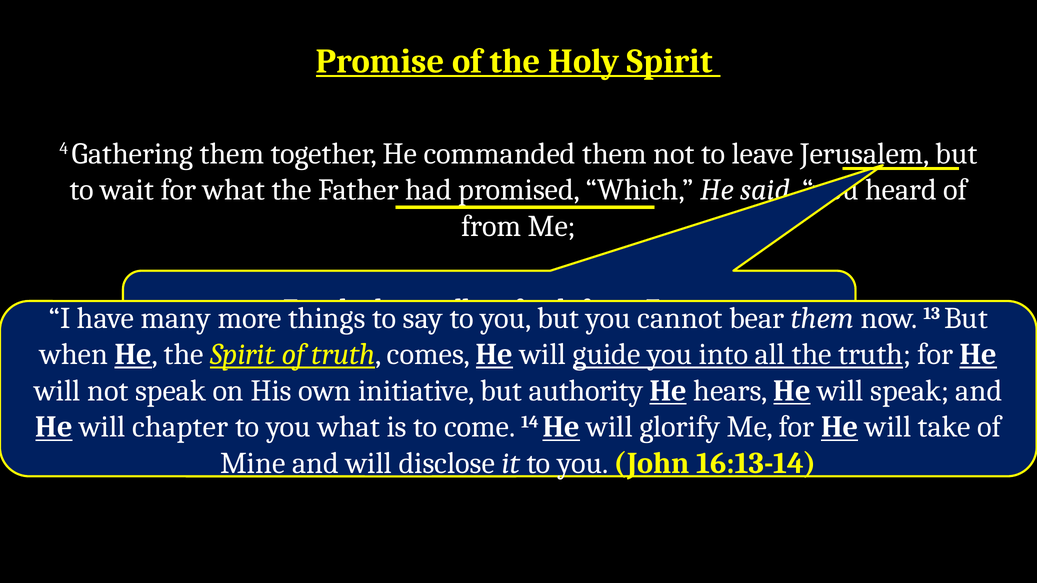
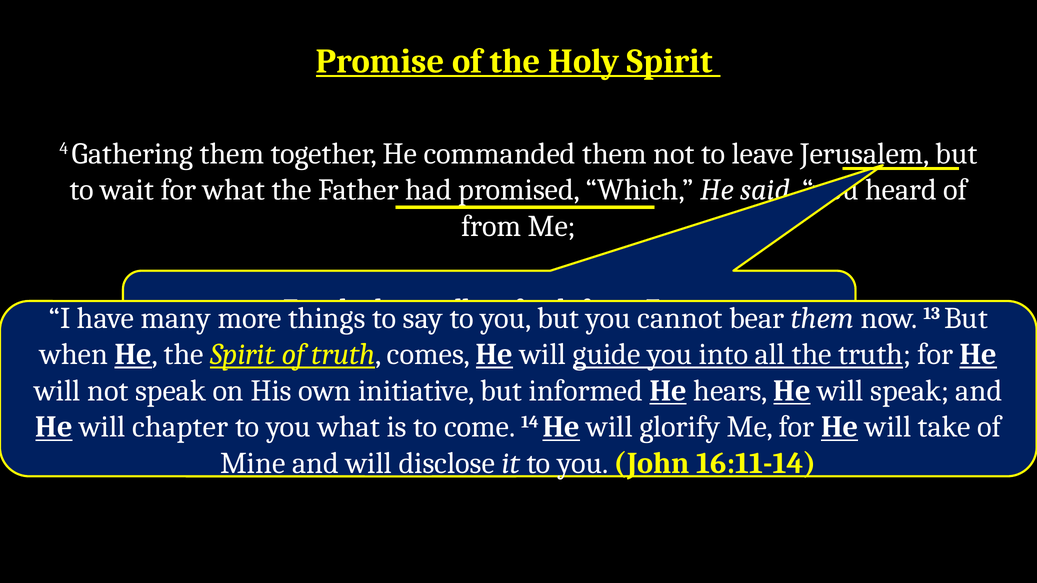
authority: authority -> informed (586, 391)
16:13-14: 16:13-14 -> 16:11-14 (756, 464)
